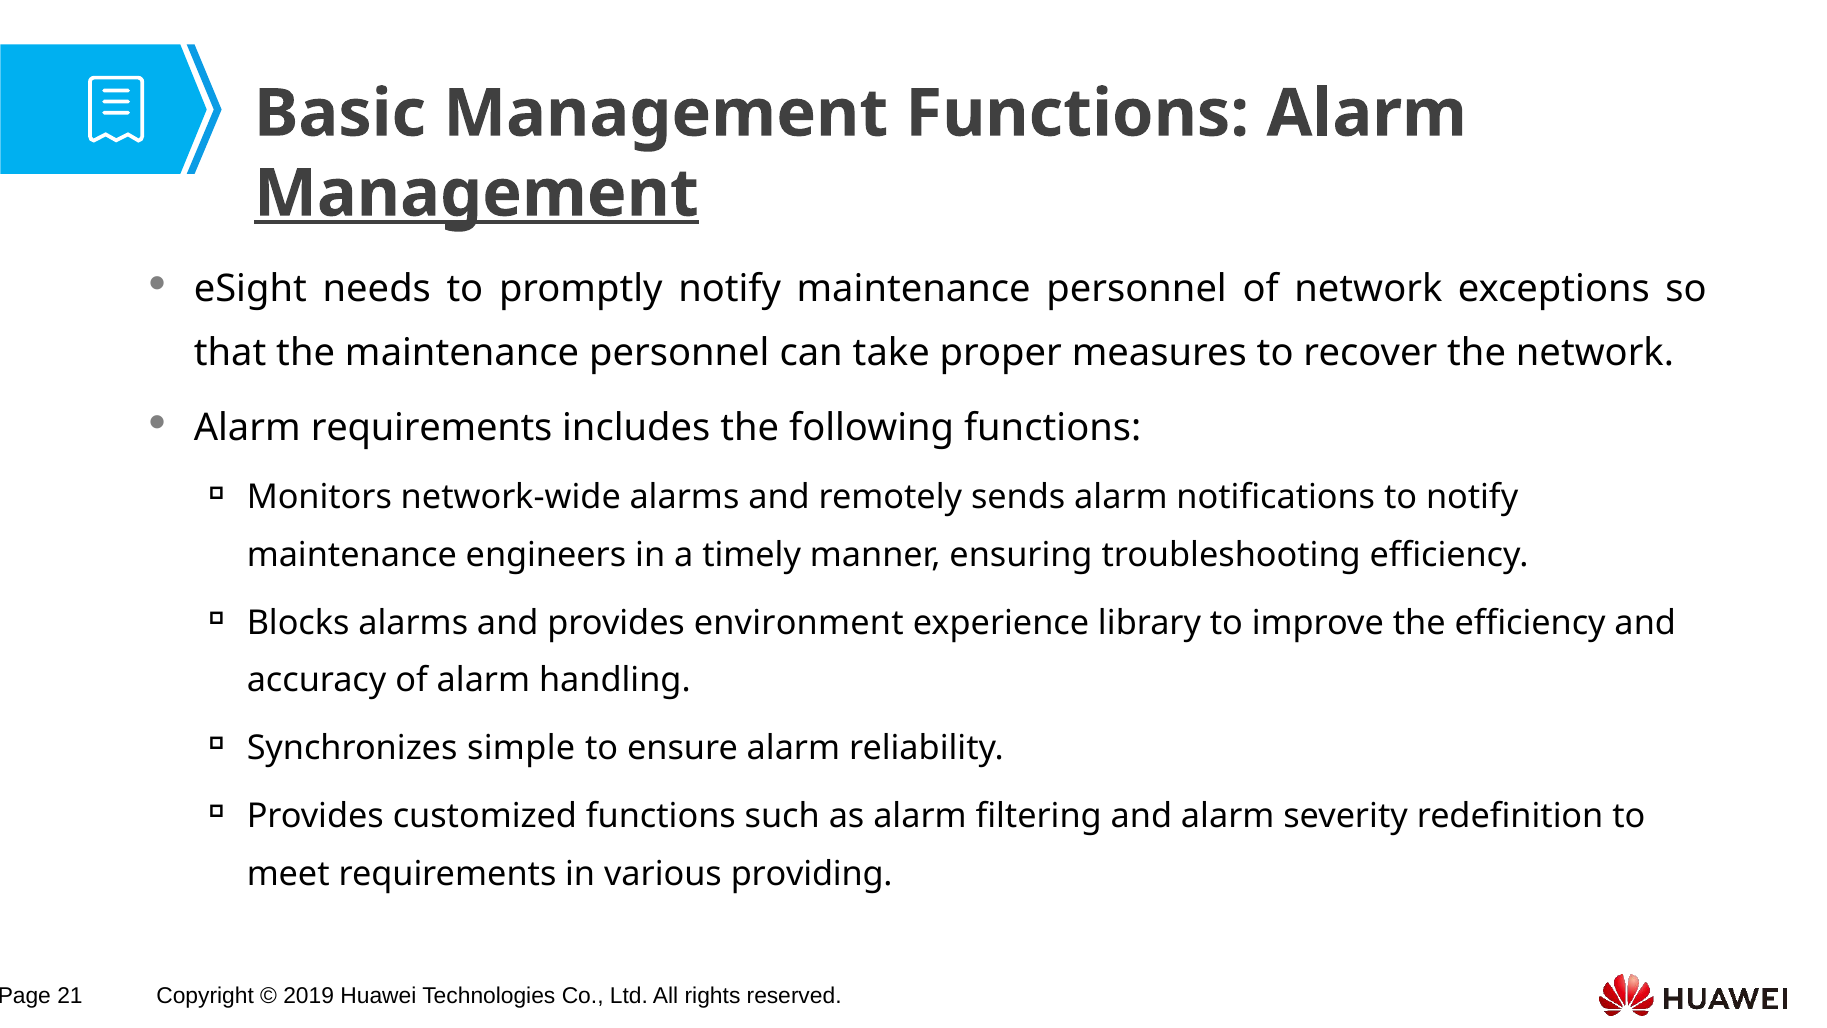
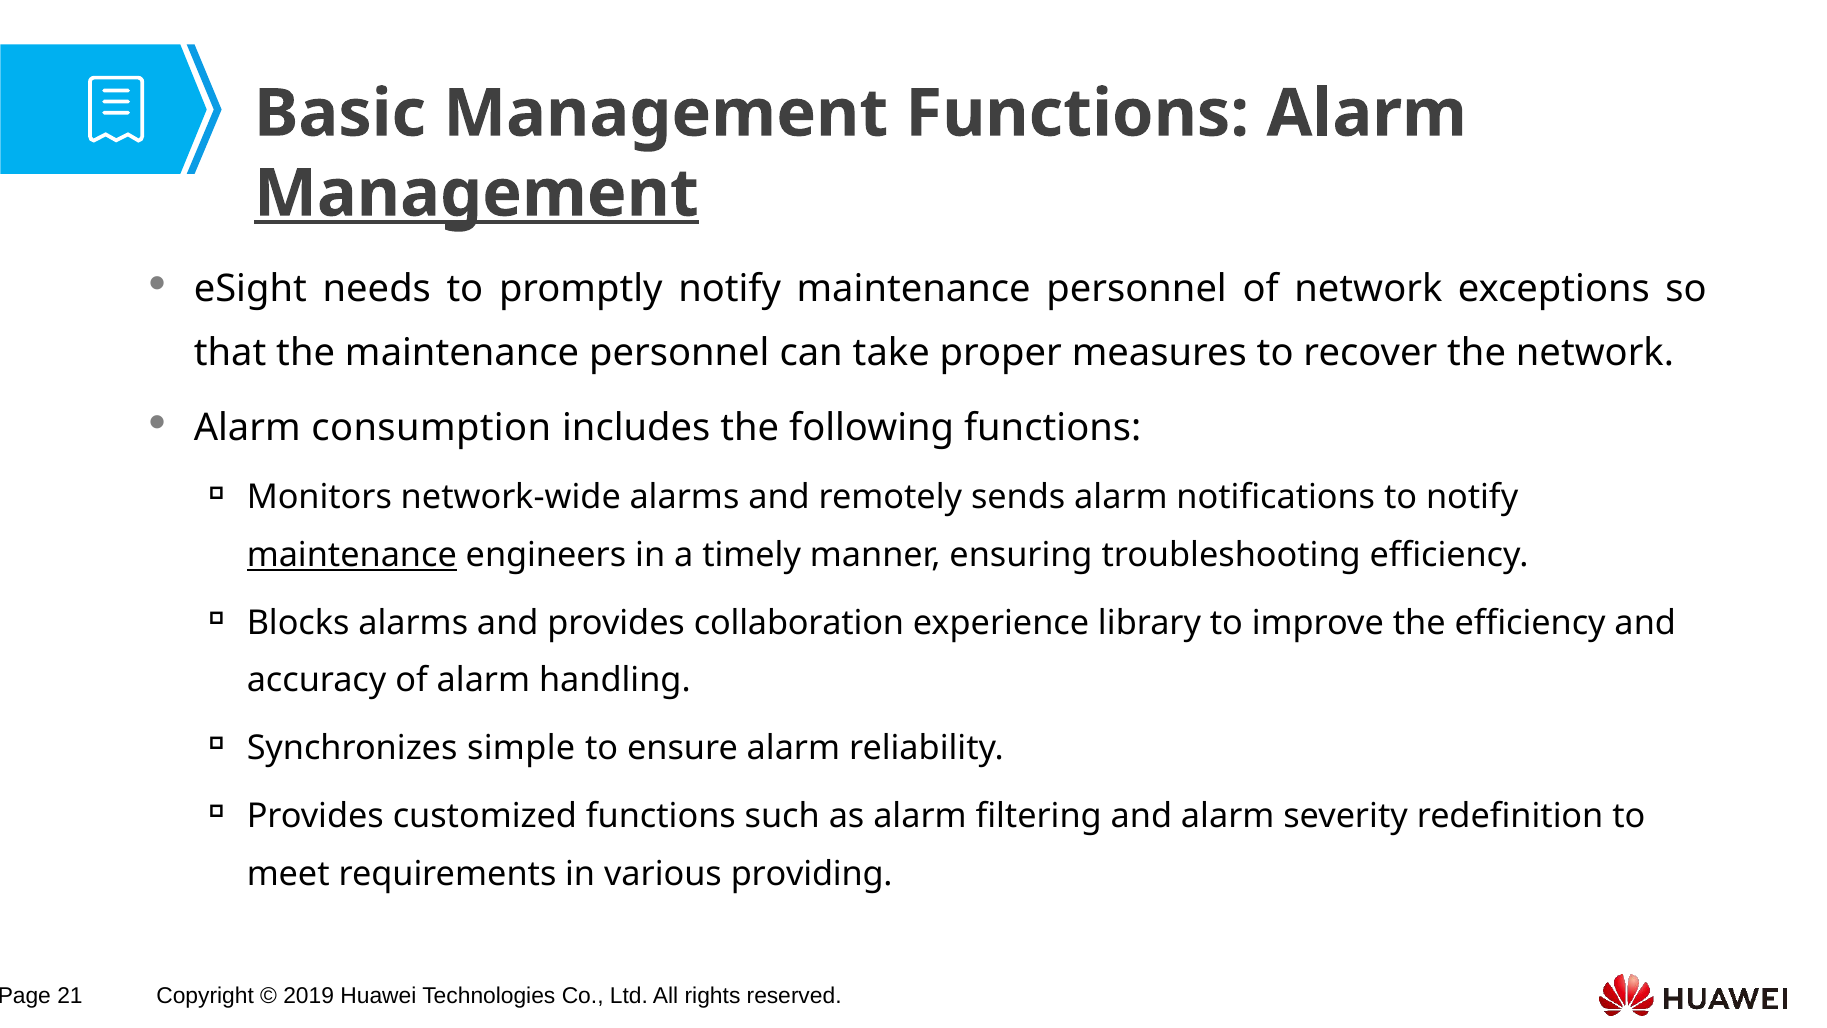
Alarm requirements: requirements -> consumption (431, 428)
maintenance underline: none -> present (352, 555)
environment: environment -> collaboration (799, 623)
